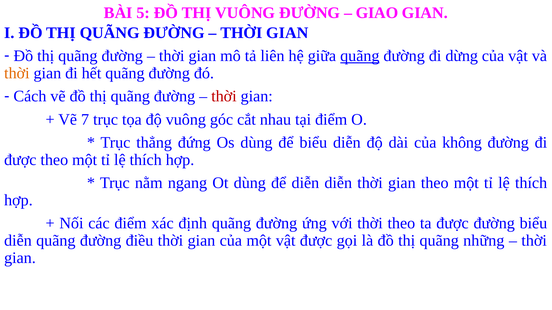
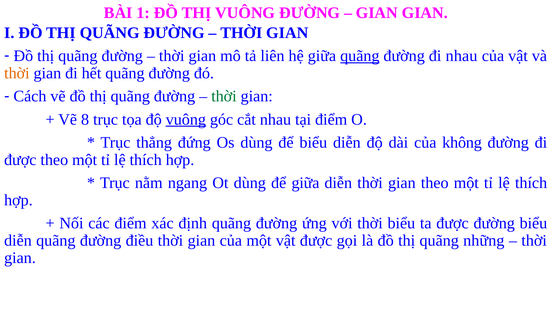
5: 5 -> 1 (143, 13)
GIAO: GIAO -> GIAN (377, 13)
đi dừng: dừng -> nhau (462, 56)
thời colour: red -> green (224, 96)
7: 7 -> 8 (85, 120)
vuông underline: none -> present (186, 120)
để diễn: diễn -> giữa (305, 183)
thời theo: theo -> biểu (401, 224)
